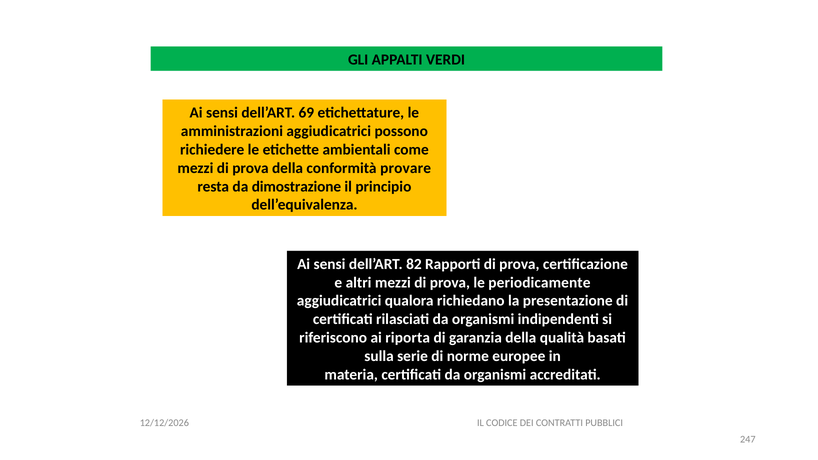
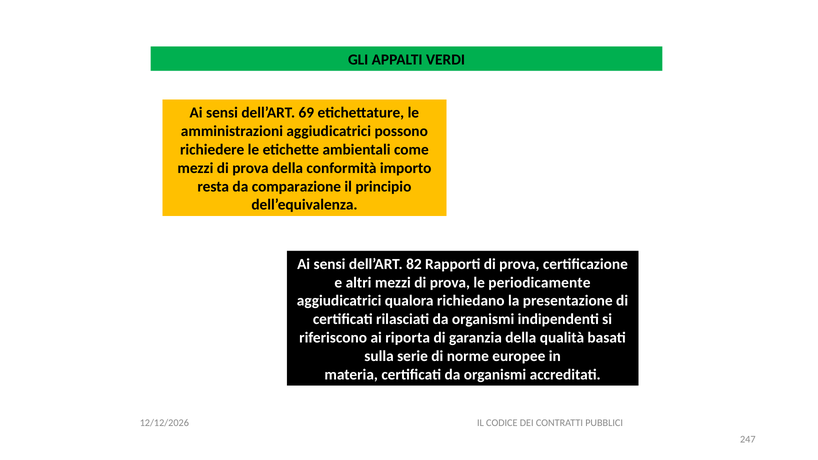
provare: provare -> importo (406, 168)
dimostrazione: dimostrazione -> comparazione (296, 186)
